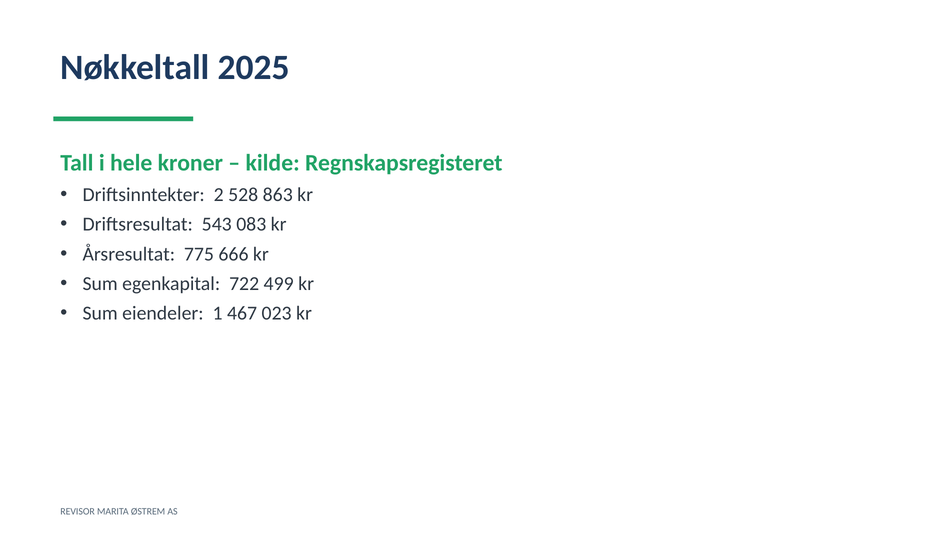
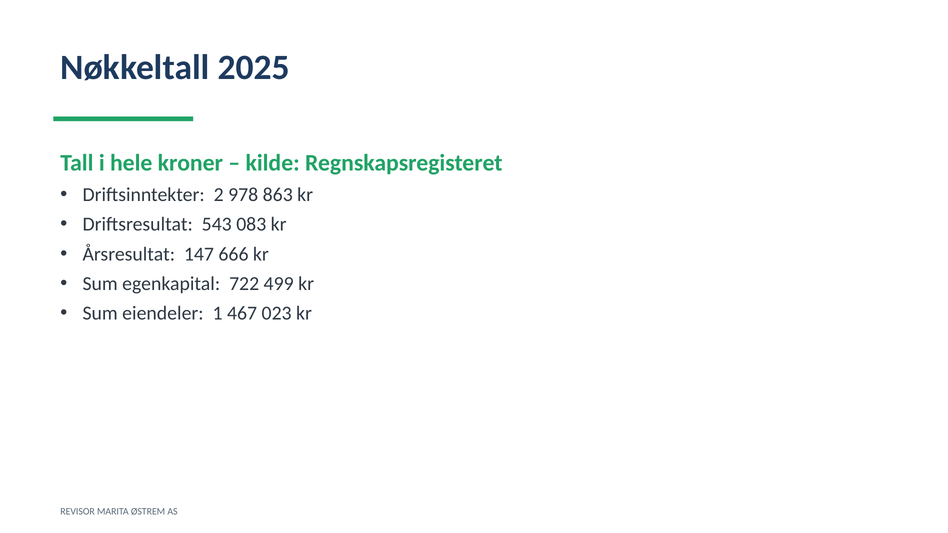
528: 528 -> 978 (243, 195)
775: 775 -> 147 (199, 254)
